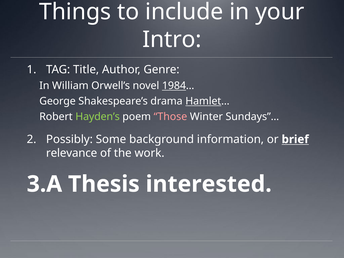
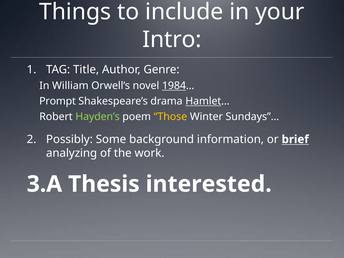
George: George -> Prompt (58, 101)
Those colour: pink -> yellow (170, 117)
relevance: relevance -> analyzing (72, 153)
